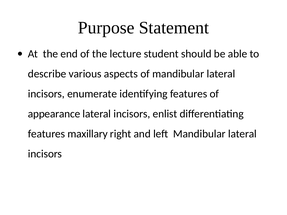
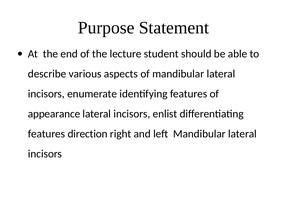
maxillary: maxillary -> direction (88, 134)
